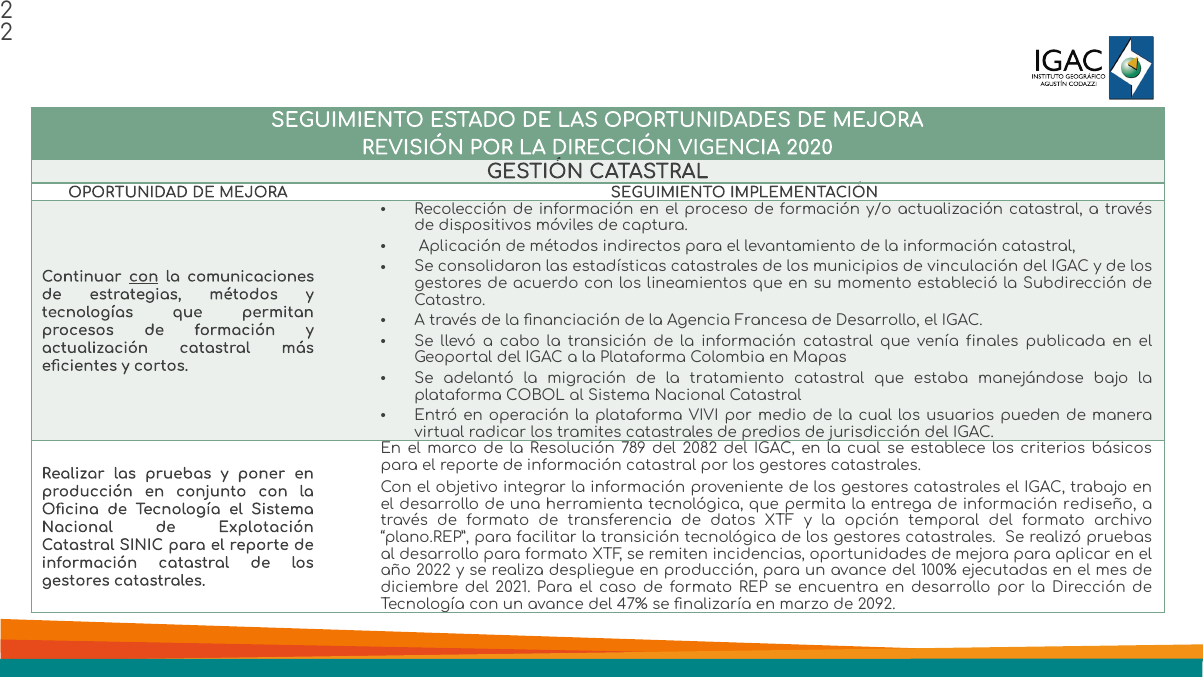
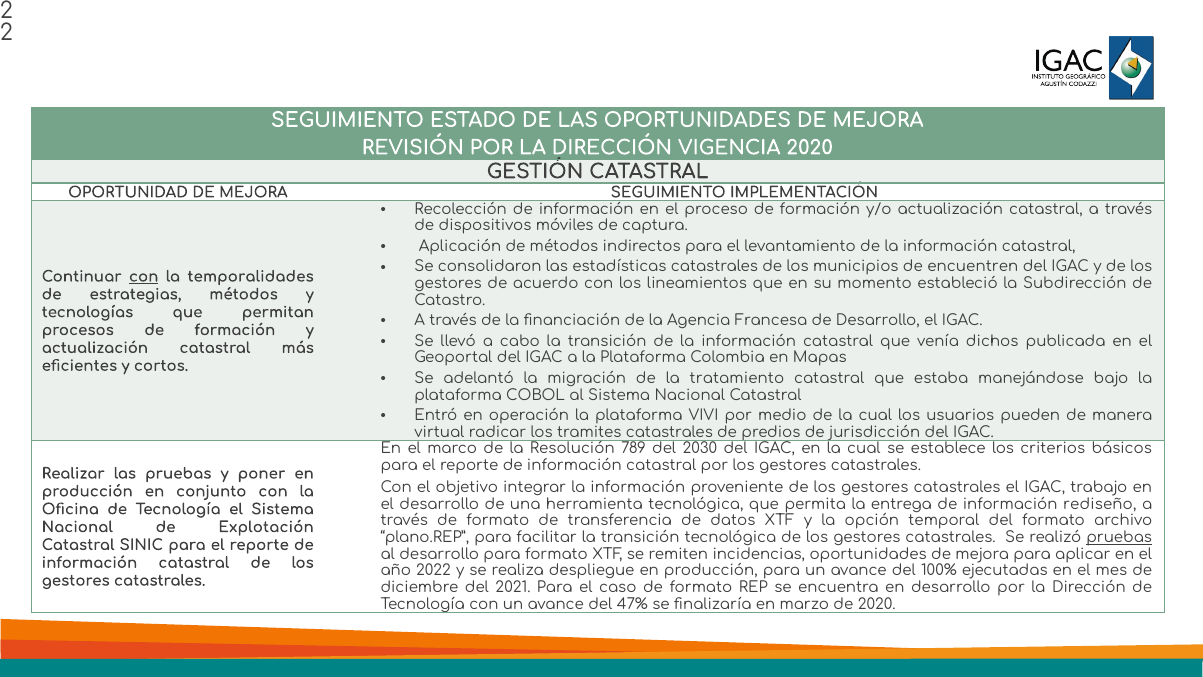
vinculación: vinculación -> encuentren (973, 267)
comunicaciones: comunicaciones -> temporalidades (251, 277)
finales: finales -> dichos (992, 341)
2082: 2082 -> 2030 (700, 449)
pruebas underline: none -> present (1119, 537)
de 2092: 2092 -> 2020 (877, 604)
